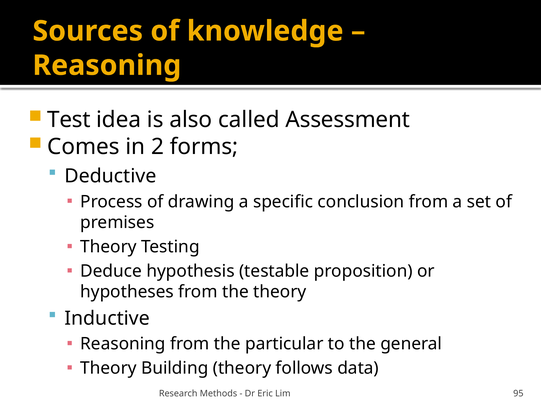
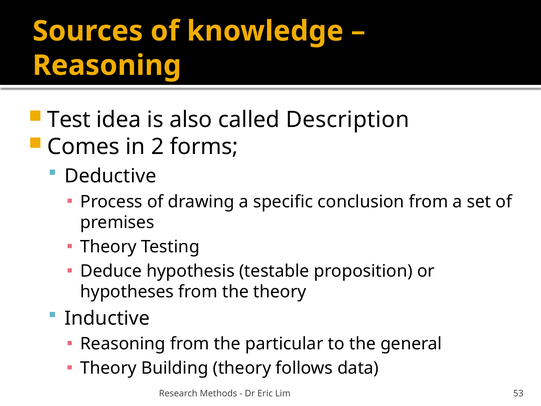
Assessment: Assessment -> Description (348, 120)
95: 95 -> 53 (518, 393)
